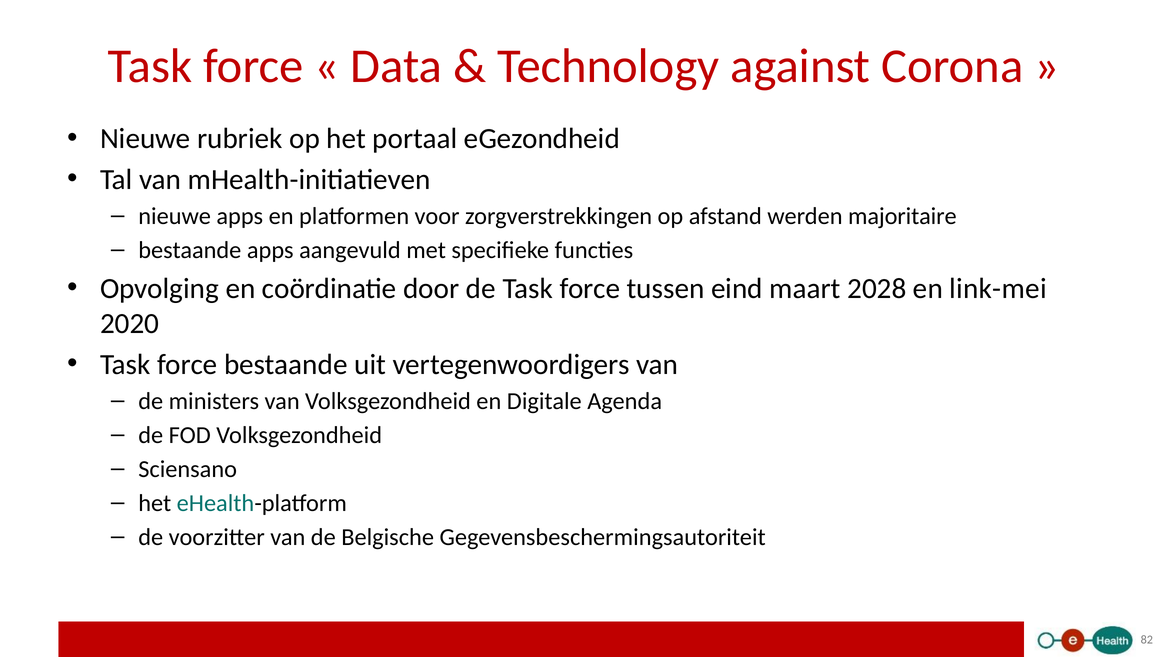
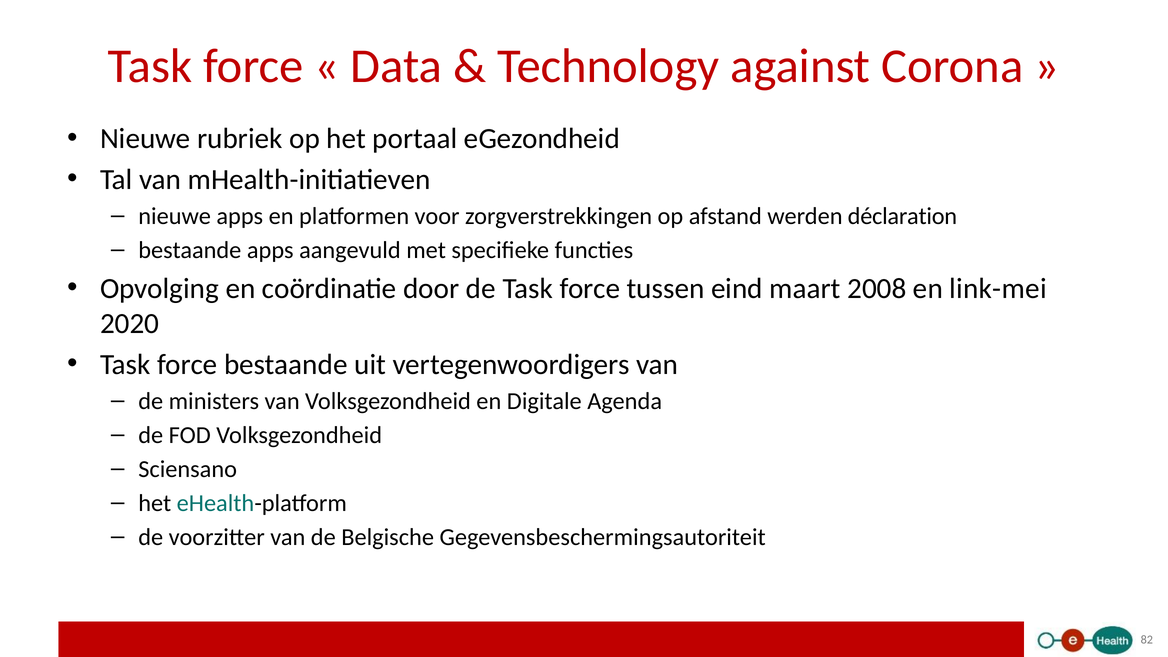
majoritaire: majoritaire -> déclaration (902, 216)
2028: 2028 -> 2008 (877, 288)
